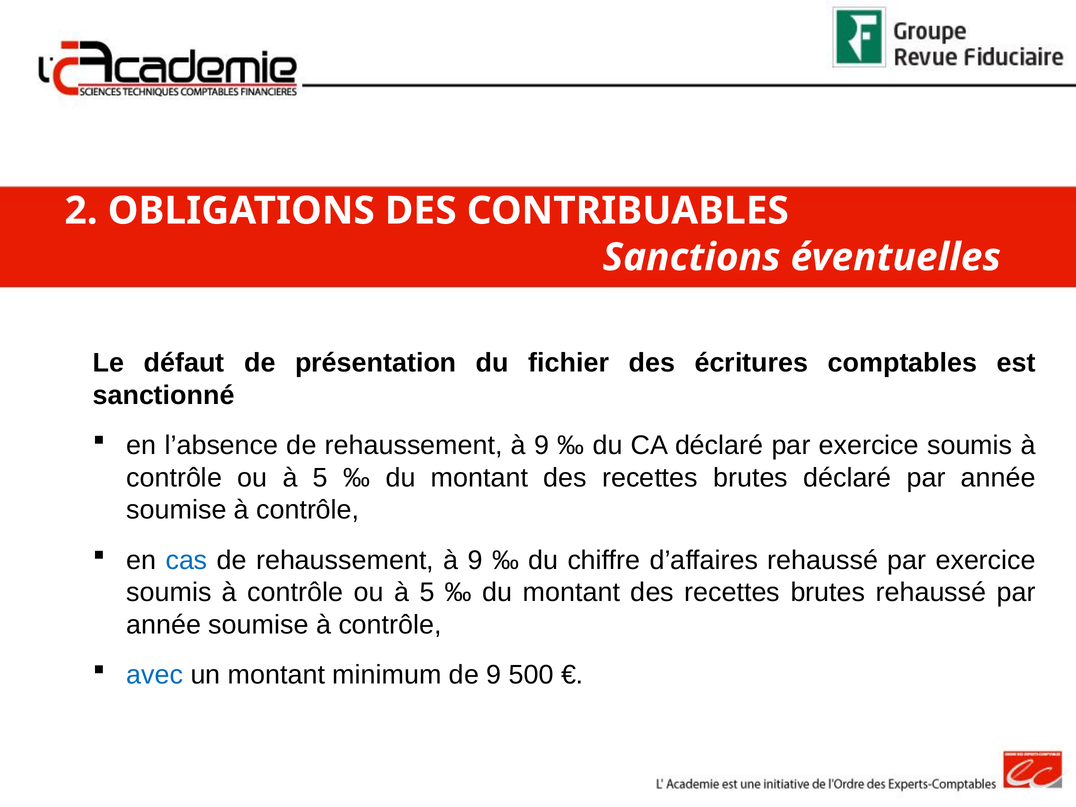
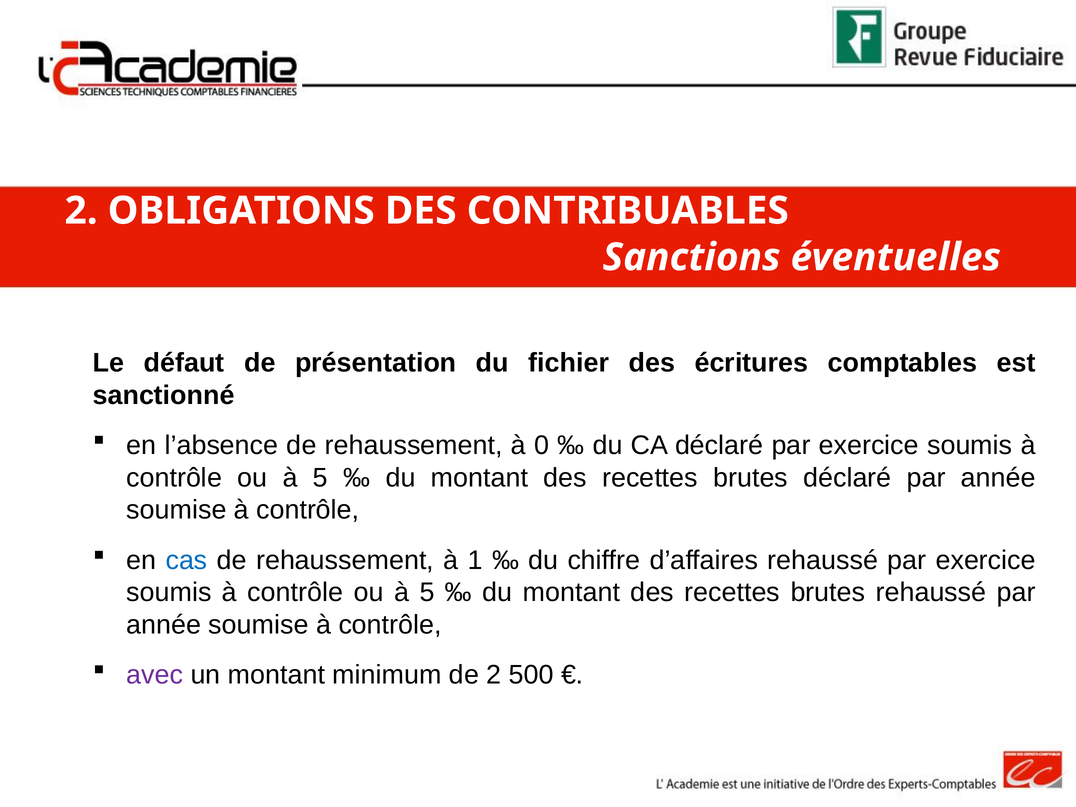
9: 9 -> 0 (542, 445)
9: 9 -> 1 (475, 560)
avec colour: blue -> purple (155, 675)
de 9: 9 -> 2 (494, 675)
